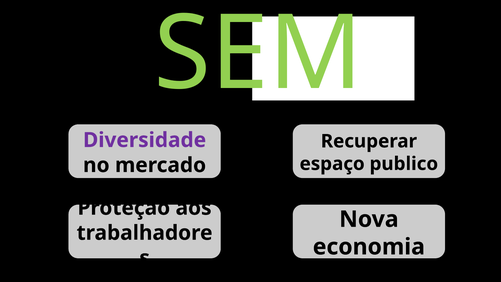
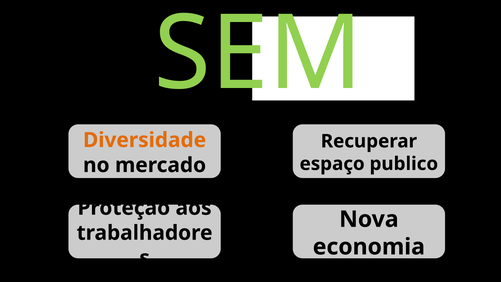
Diversidade colour: purple -> orange (145, 140)
